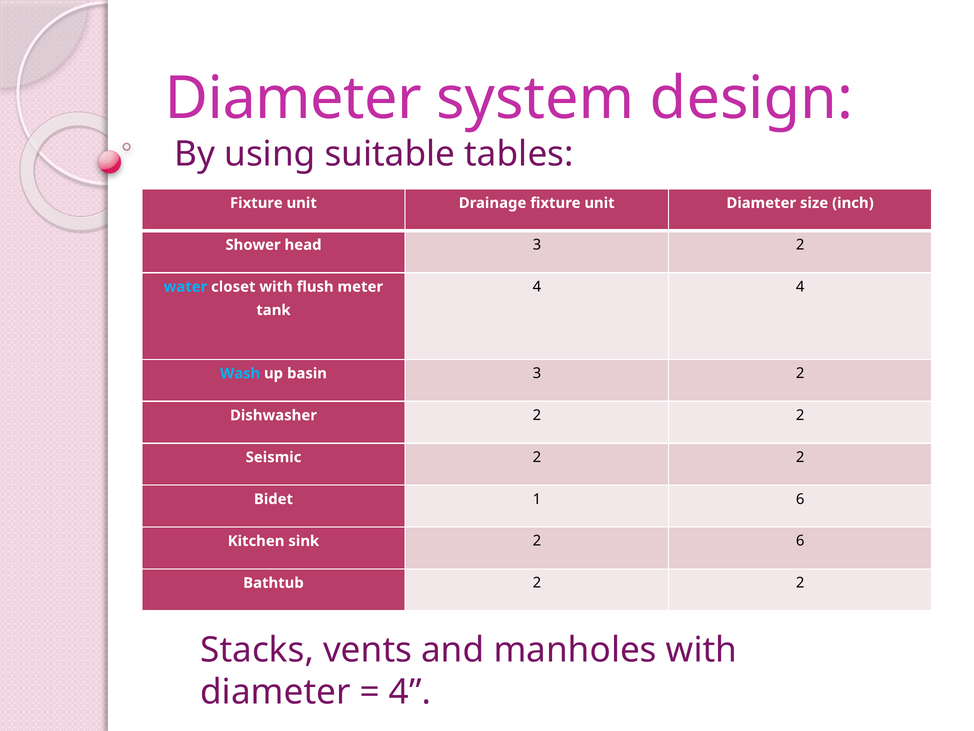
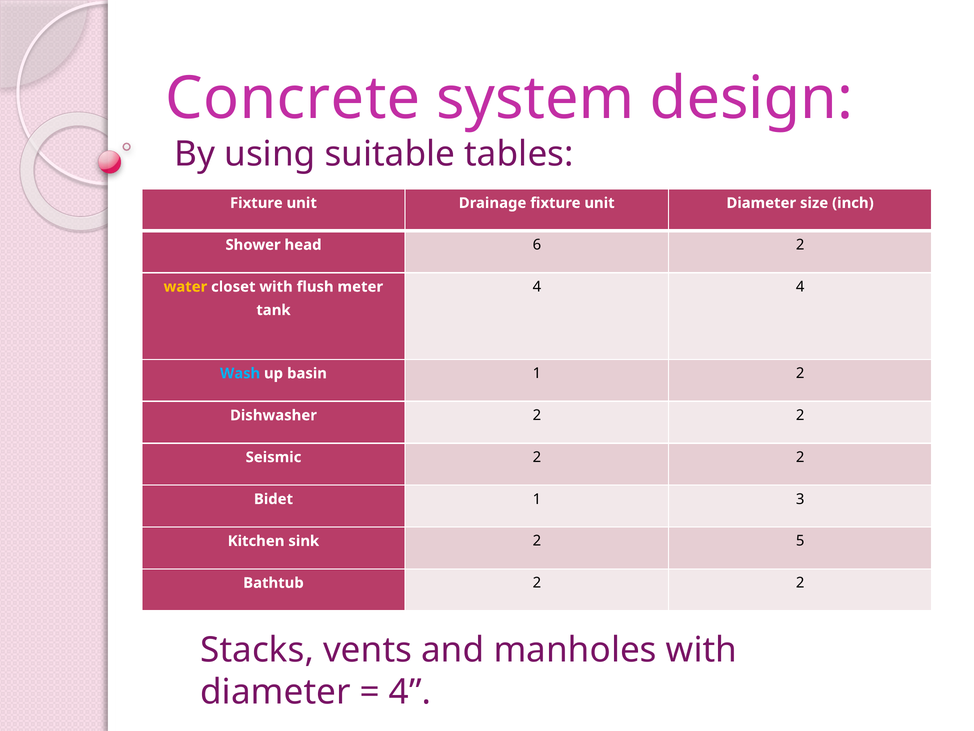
Diameter: Diameter -> Concrete (293, 99)
head 3: 3 -> 6 (537, 245)
water colour: light blue -> yellow (185, 287)
basin 3: 3 -> 1 (537, 373)
1 6: 6 -> 3 (800, 499)
2 6: 6 -> 5 (800, 541)
